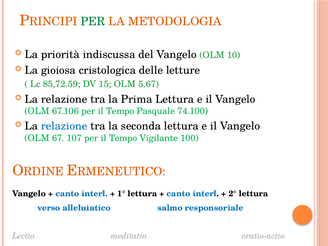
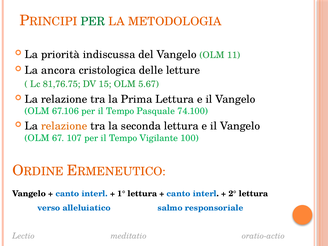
10: 10 -> 11 (234, 55)
gioiosa: gioiosa -> ancora (58, 70)
85,72.59: 85,72.59 -> 81,76.75 (62, 84)
relazione colour: blue -> orange (64, 126)
